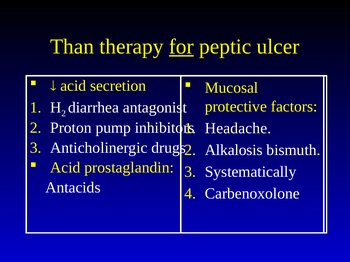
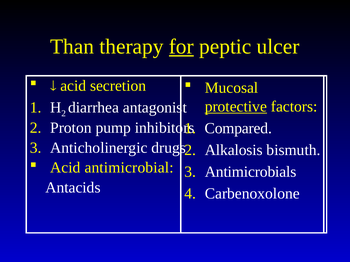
protective underline: none -> present (236, 107)
Headache: Headache -> Compared (238, 128)
prostaglandin: prostaglandin -> antimicrobial (129, 168)
Systematically: Systematically -> Antimicrobials (251, 172)
